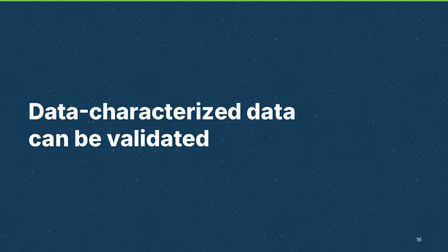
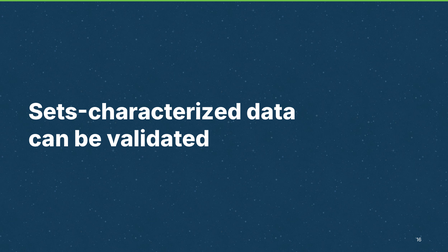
Data-characterized: Data-characterized -> Sets-characterized (135, 112)
